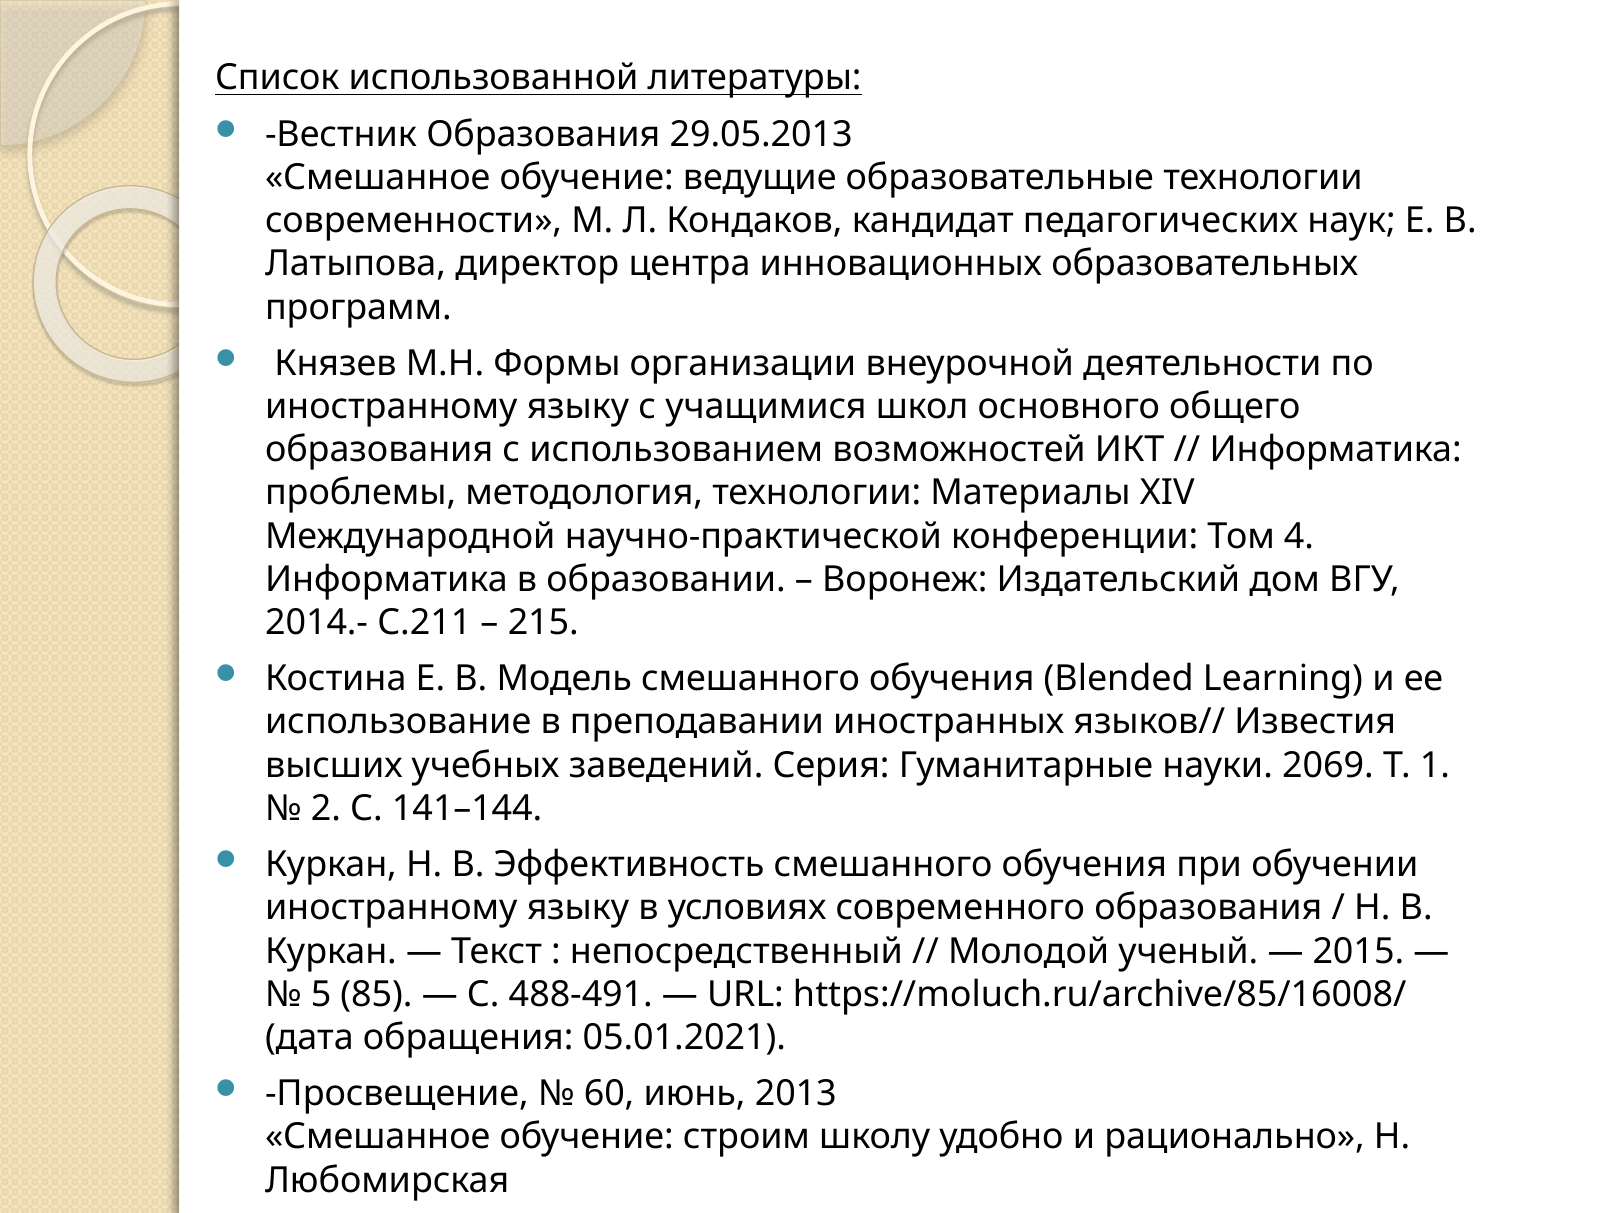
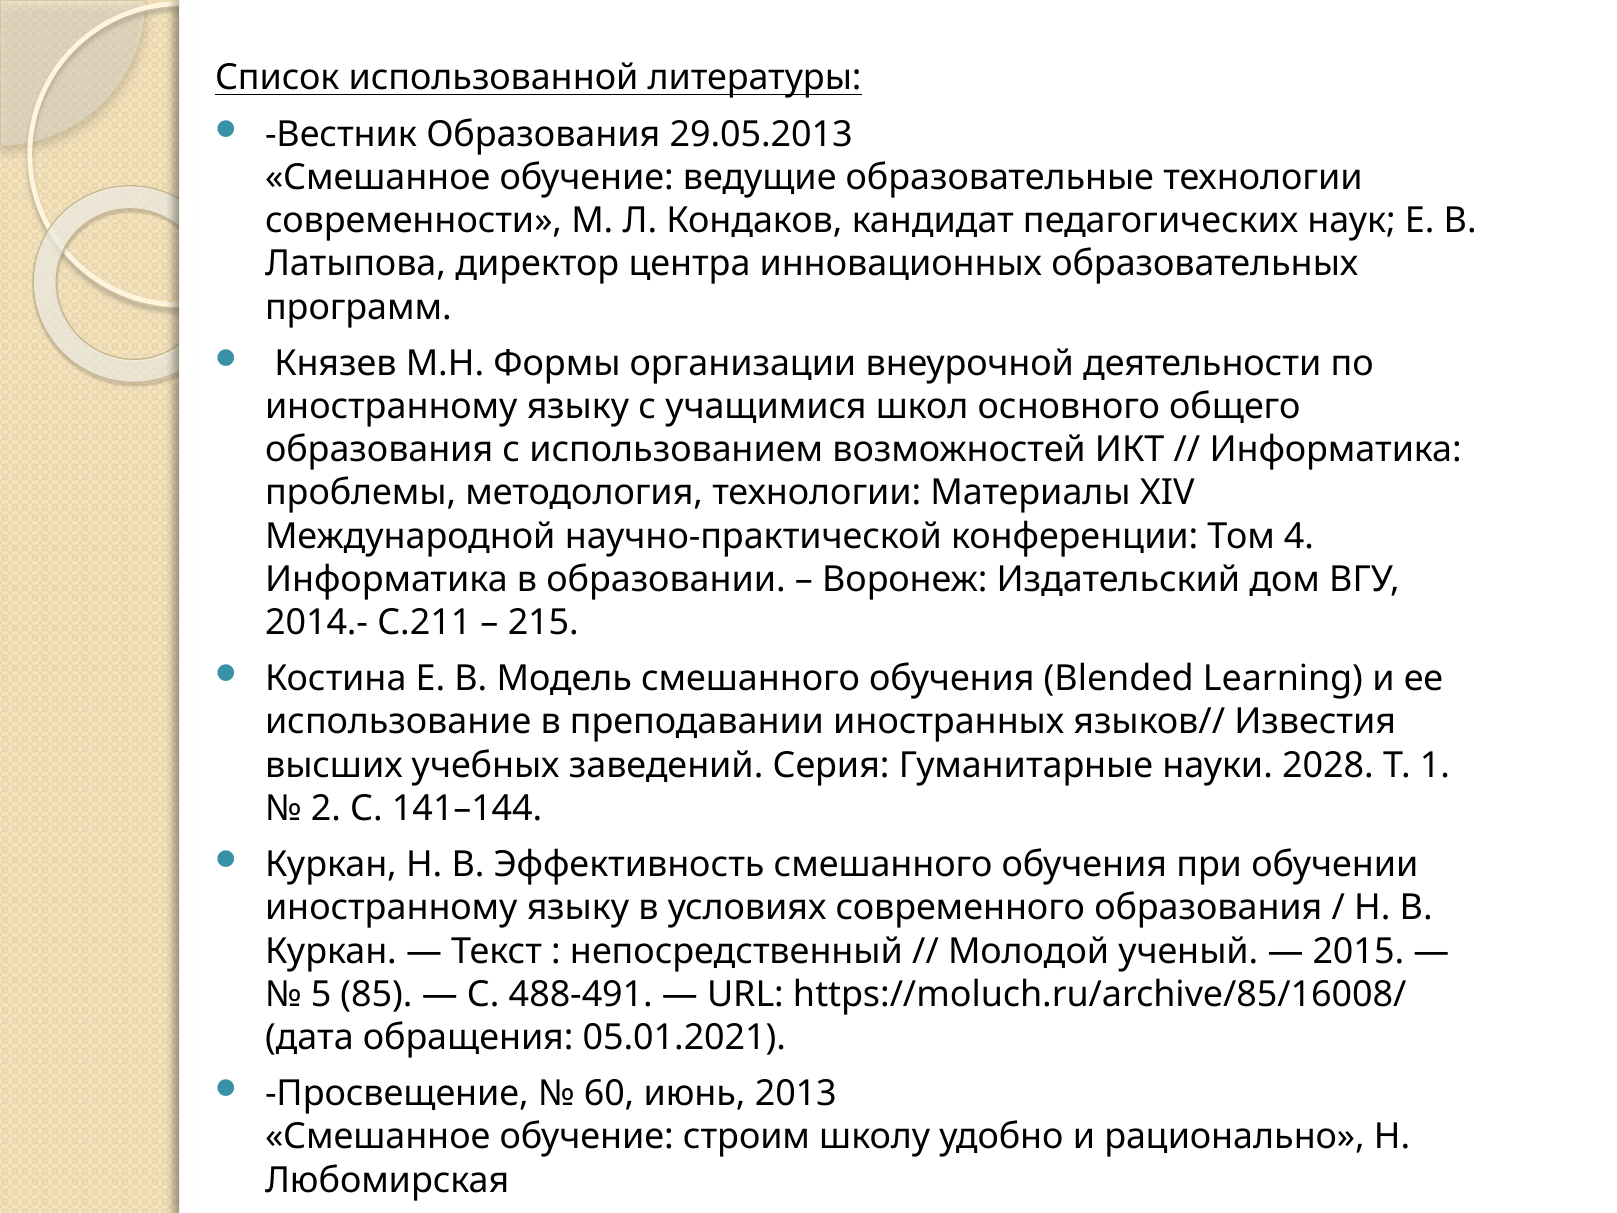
2069: 2069 -> 2028 (1328, 765)
